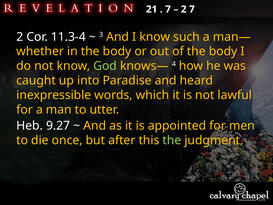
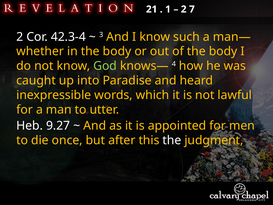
7: 7 -> 1 (168, 9)
11.3-4: 11.3-4 -> 42.3-4 (68, 37)
the colour: light green -> white (172, 140)
